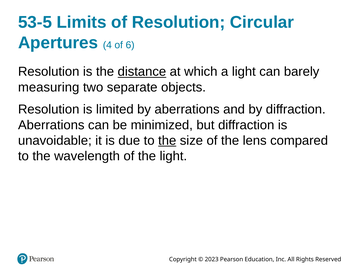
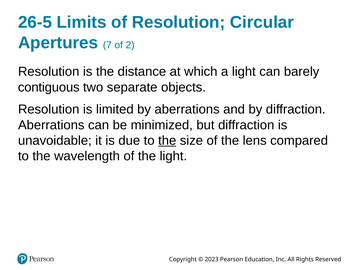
53-5: 53-5 -> 26-5 (35, 22)
4: 4 -> 7 (107, 45)
6: 6 -> 2 (130, 45)
distance underline: present -> none (142, 72)
measuring: measuring -> contiguous (49, 87)
